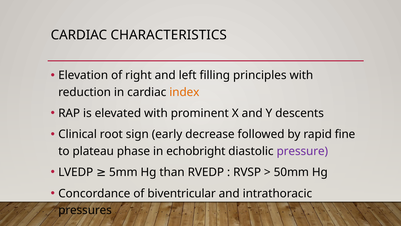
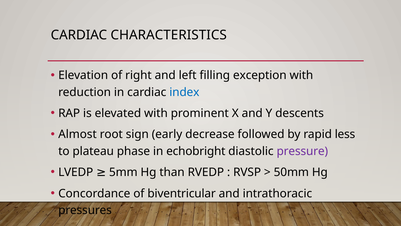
principles: principles -> exception (260, 75)
index colour: orange -> blue (184, 92)
Clinical: Clinical -> Almost (78, 134)
fine: fine -> less (345, 134)
